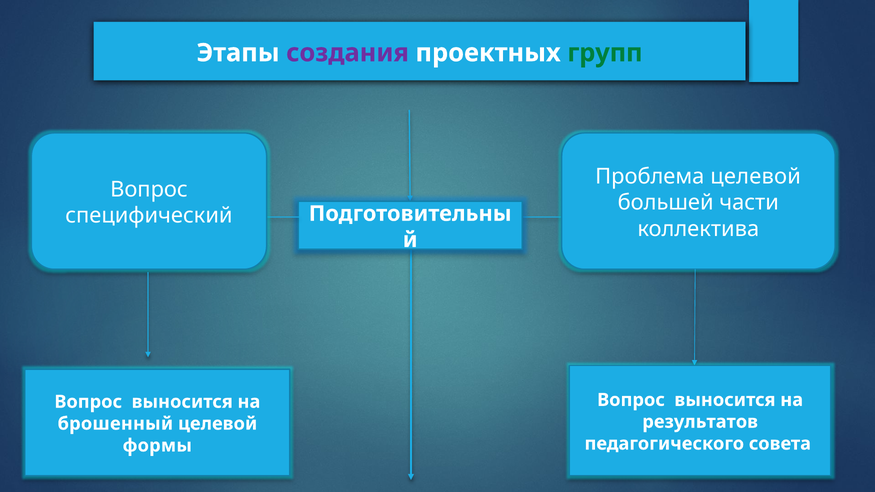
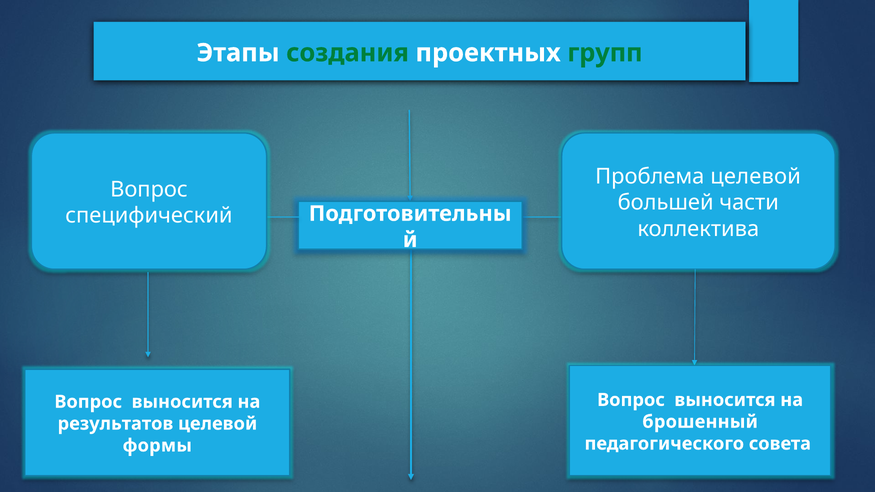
создания colour: purple -> green (348, 53)
результатов: результатов -> брошенный (700, 422)
брошенный: брошенный -> результатов (115, 424)
